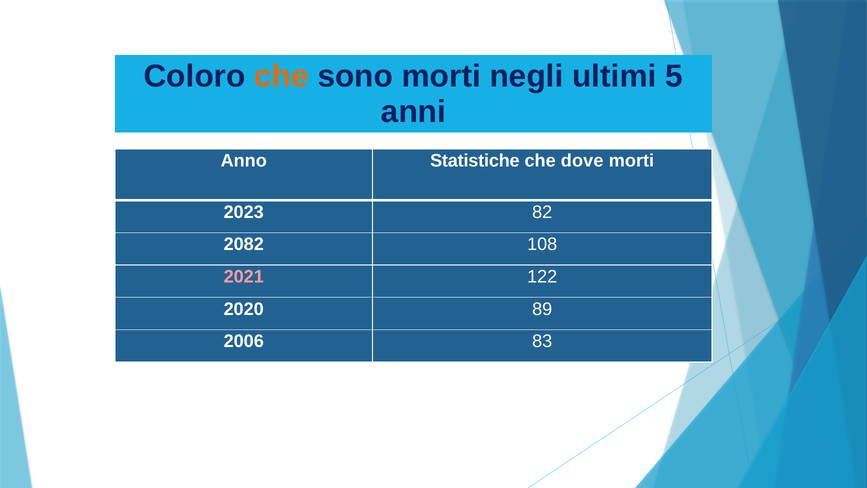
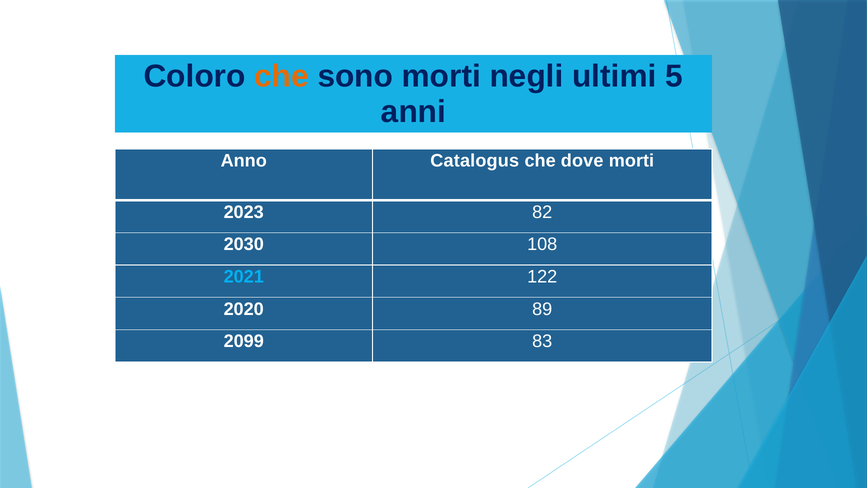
Statistiche: Statistiche -> Catalogus (475, 161)
2082: 2082 -> 2030 (244, 244)
2021 colour: pink -> light blue (244, 277)
2006: 2006 -> 2099 (244, 341)
